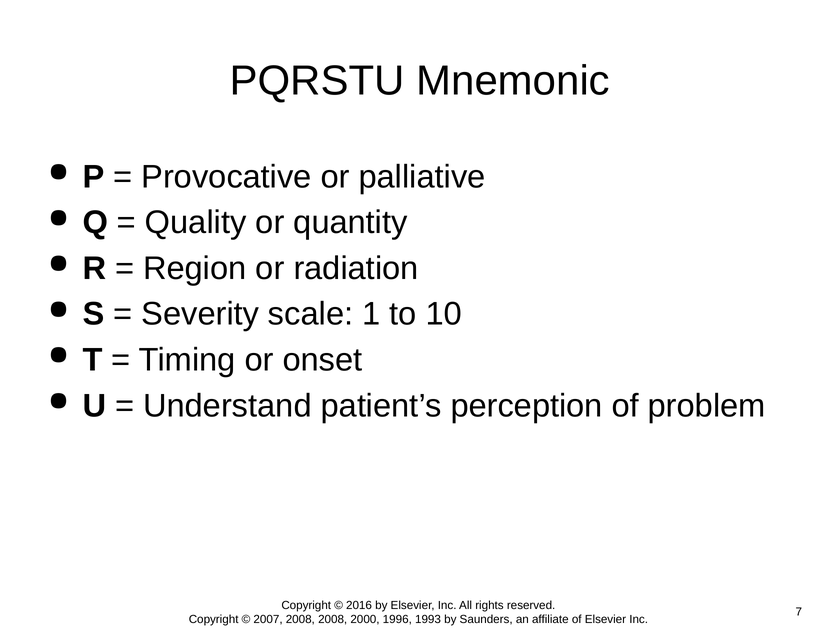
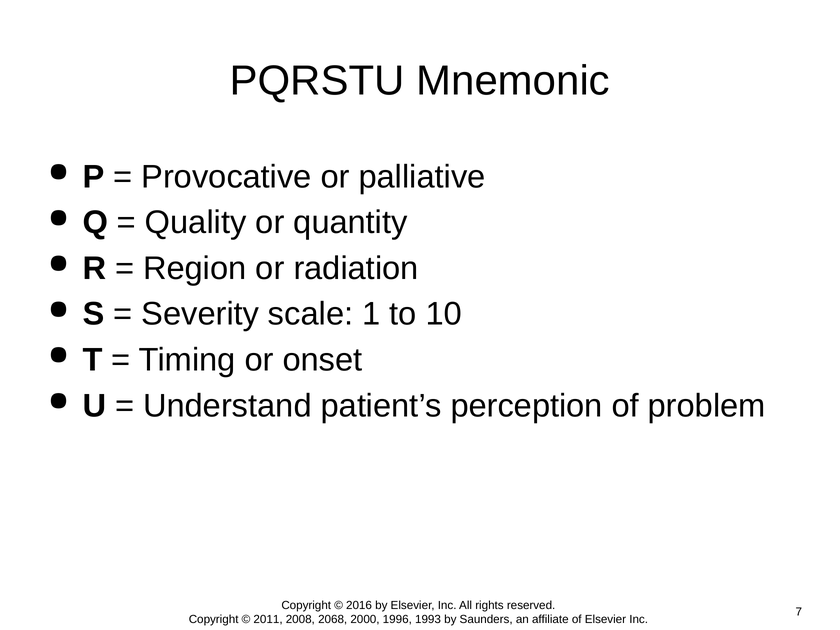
2007: 2007 -> 2011 (268, 620)
2008 2008: 2008 -> 2068 (333, 620)
